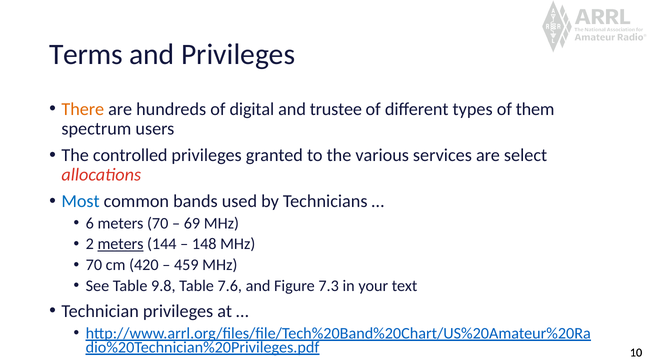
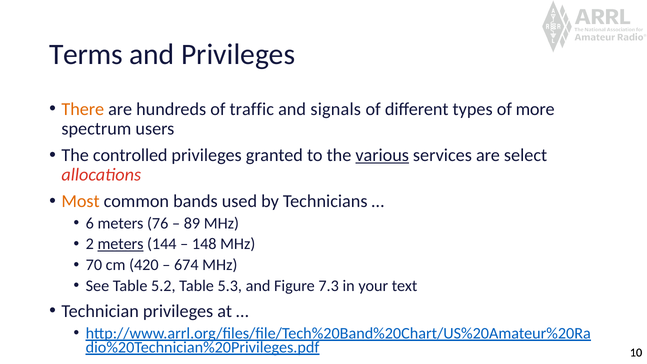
digital: digital -> traffic (252, 109)
trustee: trustee -> signals (336, 109)
them: them -> more (535, 109)
various underline: none -> present (382, 155)
Most colour: blue -> orange (81, 201)
meters 70: 70 -> 76 (158, 223)
69: 69 -> 89 (192, 223)
459: 459 -> 674 (186, 265)
9.8: 9.8 -> 5.2 (163, 286)
7.6: 7.6 -> 5.3 (230, 286)
